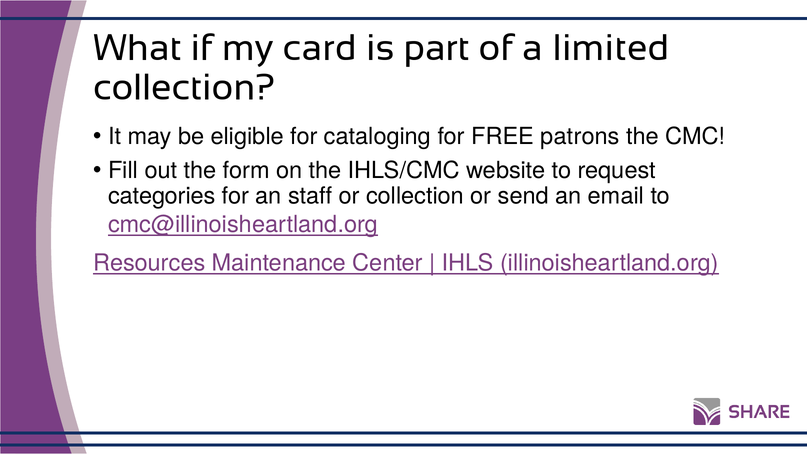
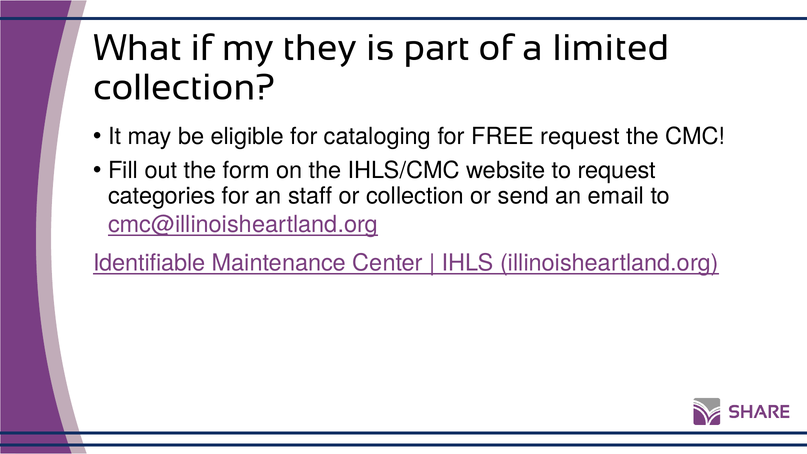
card: card -> they (320, 48)
FREE patrons: patrons -> request (580, 136)
Resources: Resources -> Identifiable (149, 263)
